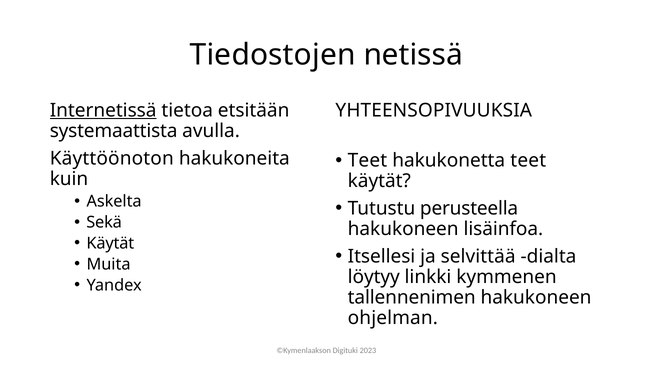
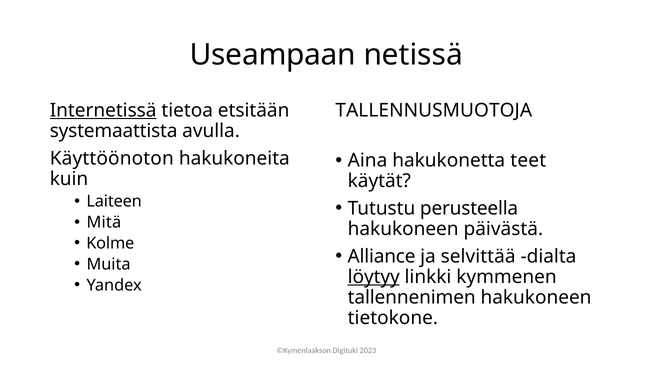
Tiedostojen: Tiedostojen -> Useampaan (273, 55)
YHTEENSOPIVUUKSIA: YHTEENSOPIVUUKSIA -> TALLENNUSMUOTOJA (434, 110)
Teet: Teet -> Aina (368, 161)
Askelta: Askelta -> Laiteen (114, 201)
Sekä: Sekä -> Mitä (104, 222)
lisäinfoa: lisäinfoa -> päivästä (503, 229)
Käytät: Käytät -> Kolme (110, 243)
Itsellesi: Itsellesi -> Alliance (382, 257)
löytyy underline: none -> present (374, 277)
ohjelman: ohjelman -> tietokone (393, 318)
